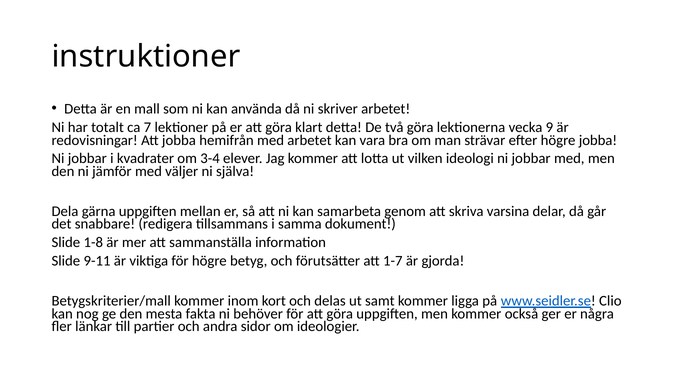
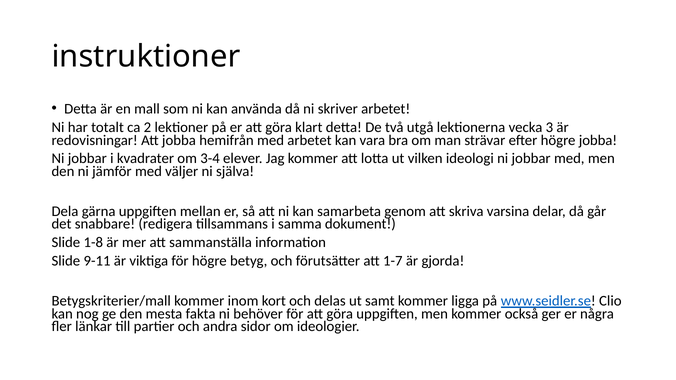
7: 7 -> 2 (147, 127)
två göra: göra -> utgå (420, 127)
9: 9 -> 3 (549, 127)
